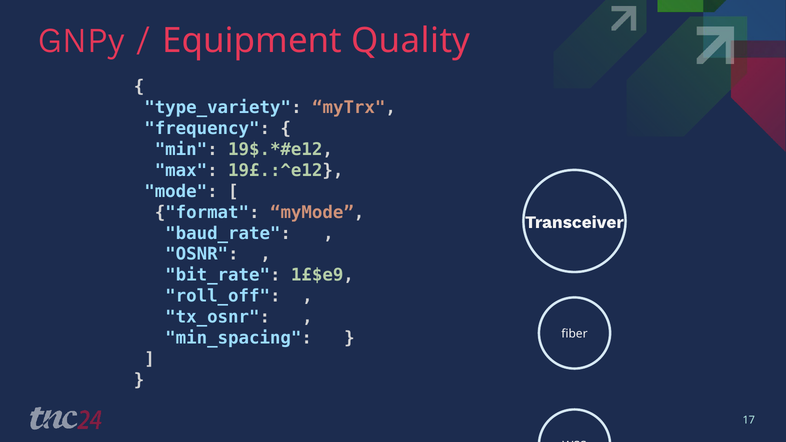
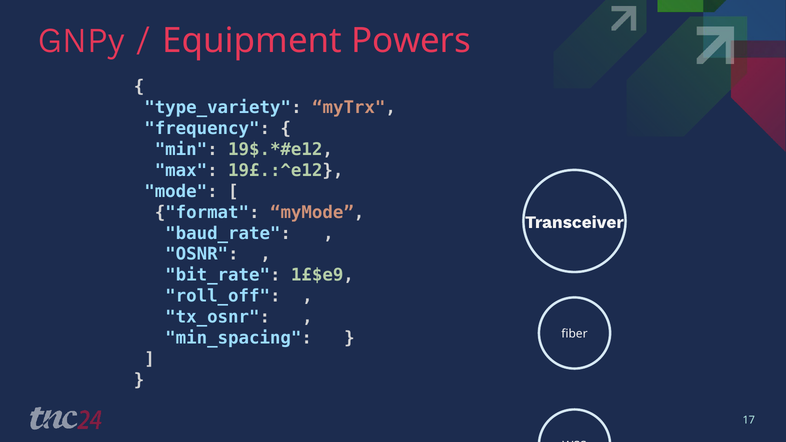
Quality: Quality -> Powers (411, 41)
